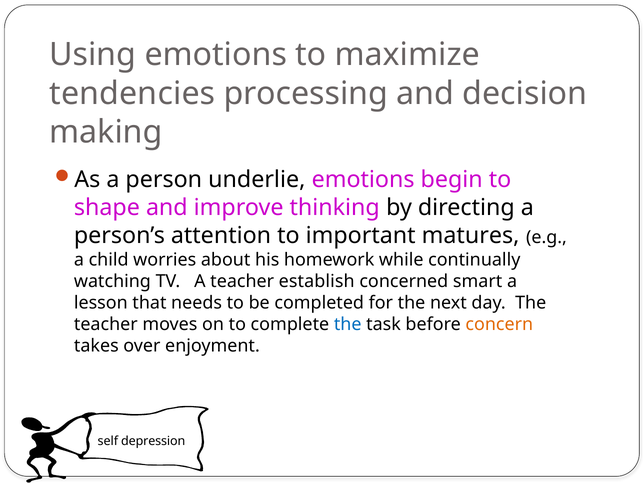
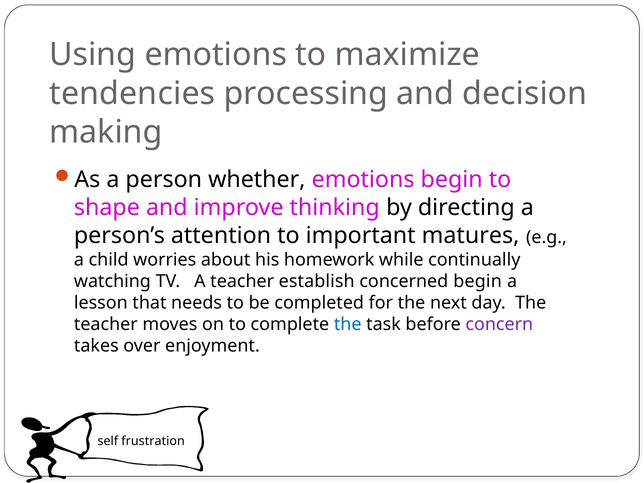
underlie: underlie -> whether (257, 180)
concerned smart: smart -> begin (478, 281)
concern colour: orange -> purple (499, 324)
depression: depression -> frustration (153, 441)
